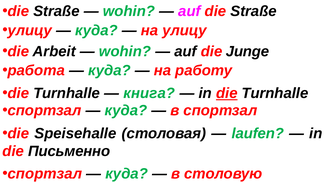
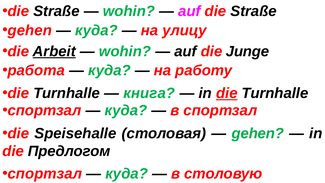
улицу: улицу -> gehen (30, 30)
Arbeit underline: none -> present (54, 51)
laufen: laufen -> gehen (258, 133)
Письменно: Письменно -> Предлогом (69, 151)
